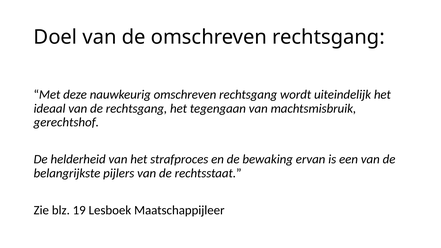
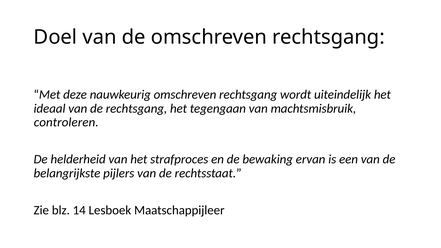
gerechtshof: gerechtshof -> controleren (66, 122)
19: 19 -> 14 (79, 210)
